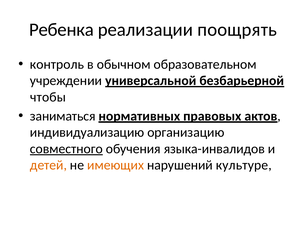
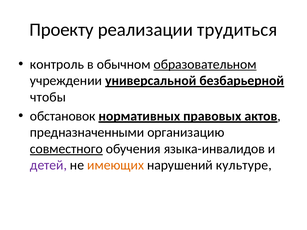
Ребенка: Ребенка -> Проекту (61, 30)
поощрять: поощрять -> трудиться (237, 30)
образовательном underline: none -> present (205, 64)
заниматься: заниматься -> обстановок (63, 116)
индивидуализацию: индивидуализацию -> предназначенными (87, 133)
детей colour: orange -> purple (48, 165)
